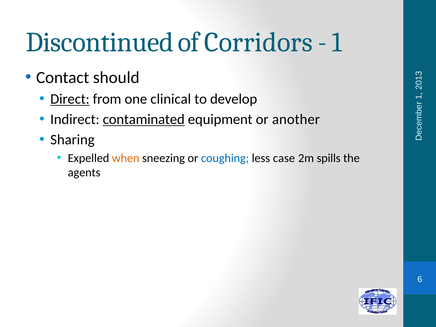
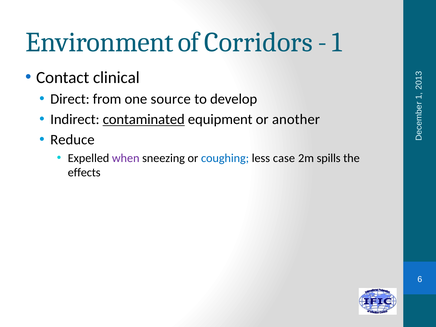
Discontinued: Discontinued -> Environment (100, 42)
should: should -> clinical (116, 77)
Direct underline: present -> none (70, 99)
clinical: clinical -> source (171, 99)
Sharing: Sharing -> Reduce (72, 140)
when colour: orange -> purple (126, 158)
agents: agents -> effects (84, 173)
